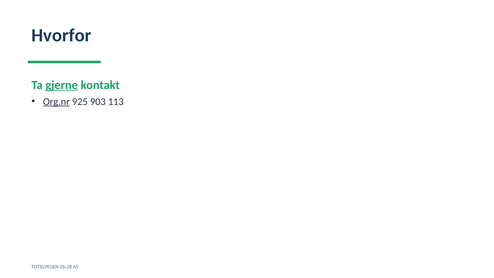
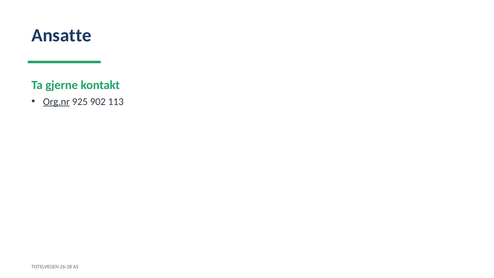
Hvorfor: Hvorfor -> Ansatte (61, 35)
gjerne underline: present -> none (62, 85)
903: 903 -> 902 (98, 102)
